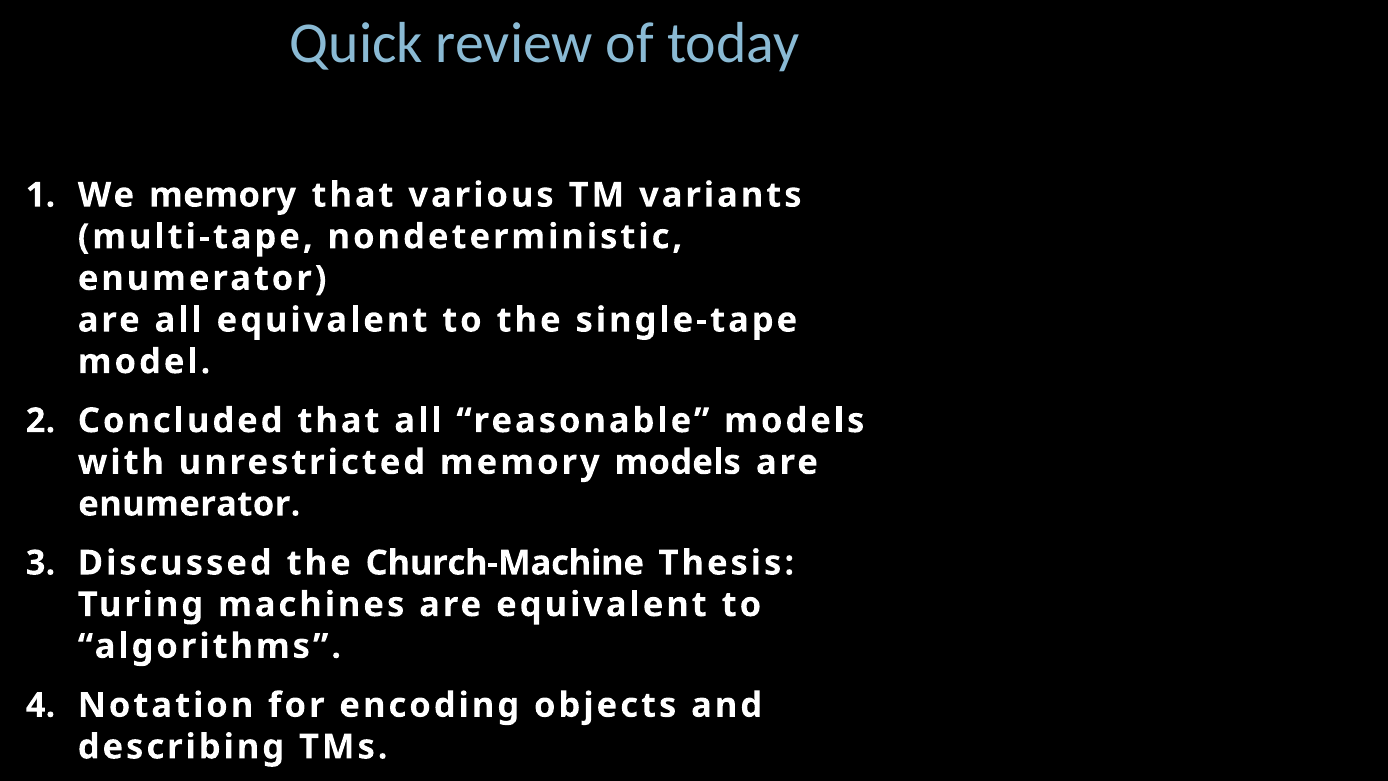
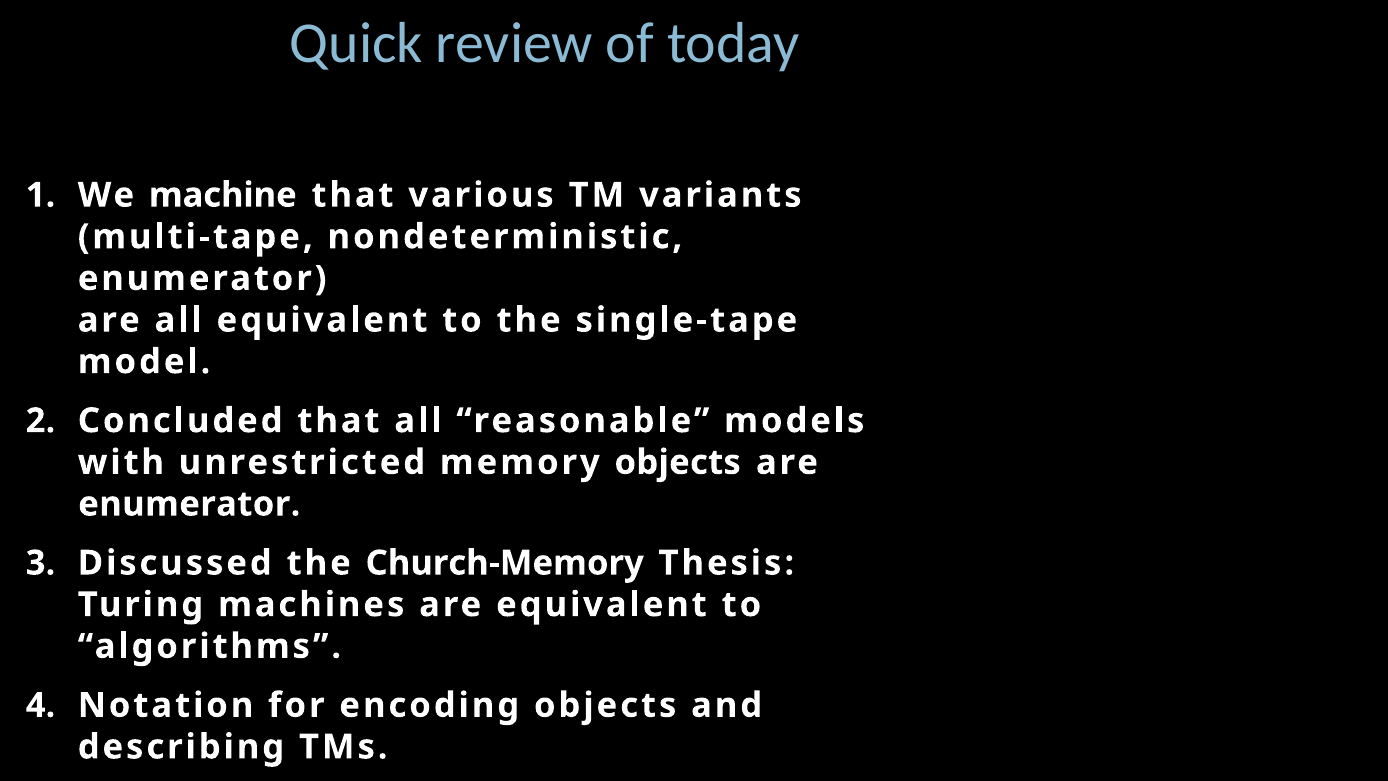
We memory: memory -> machine (223, 195)
memory models: models -> objects (678, 462)
Church-Machine: Church-Machine -> Church-Memory (505, 563)
